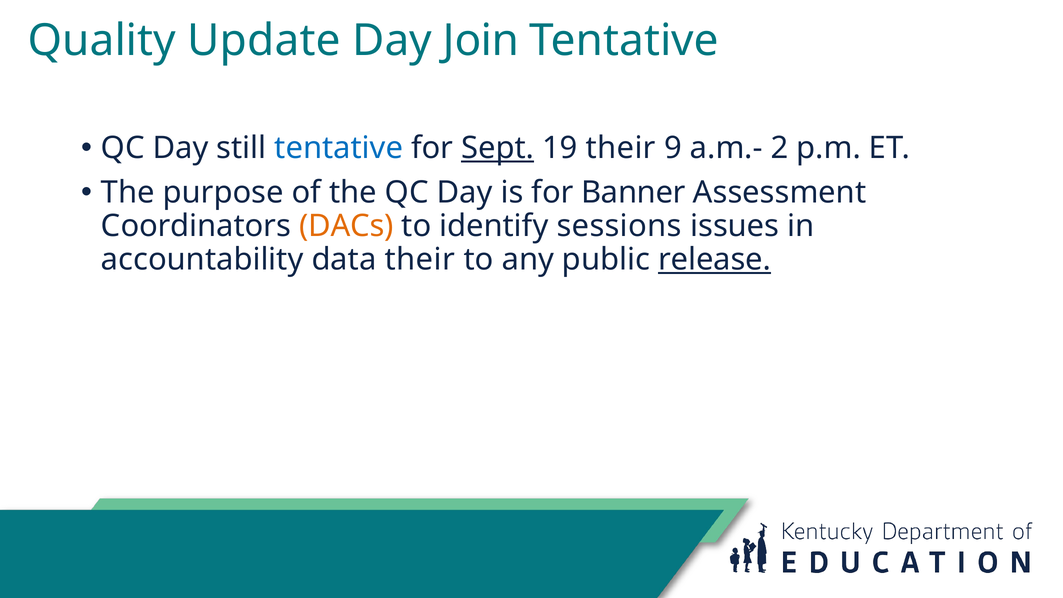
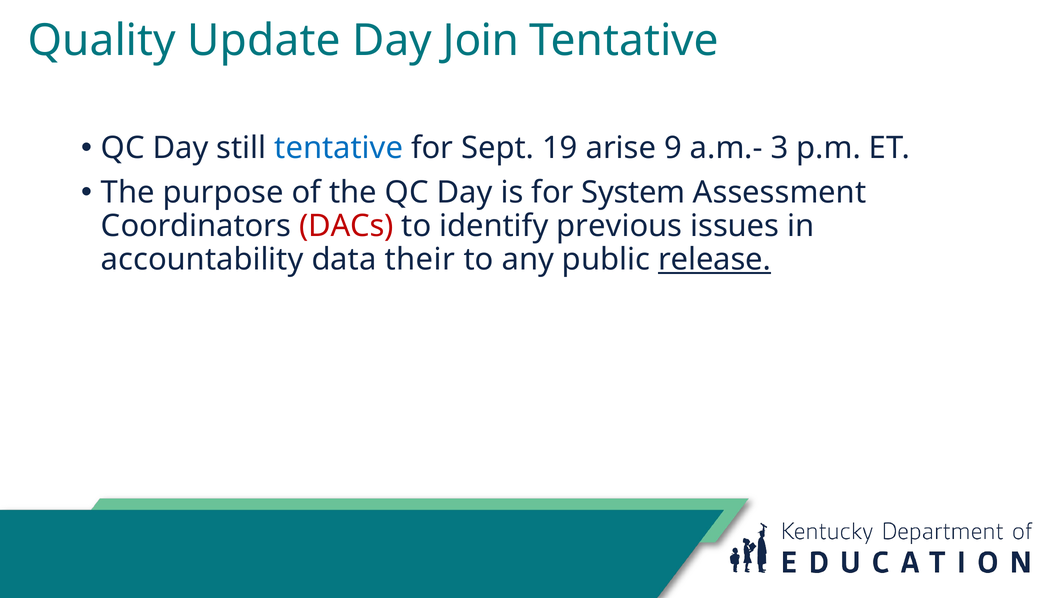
Sept underline: present -> none (498, 148)
19 their: their -> arise (621, 148)
2: 2 -> 3 (780, 148)
Banner: Banner -> System (633, 193)
DACs colour: orange -> red (346, 226)
sessions: sessions -> previous (619, 226)
